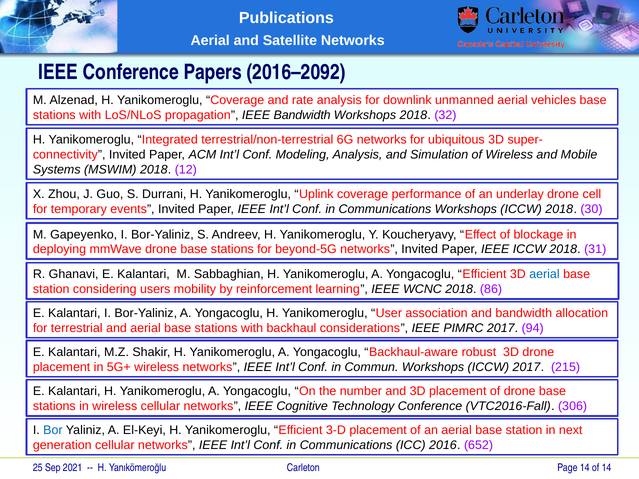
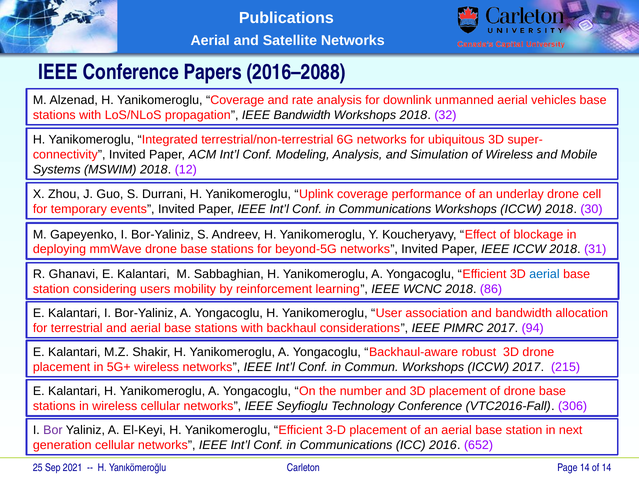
2016–2092: 2016–2092 -> 2016–2088 (296, 72)
Cognitive: Cognitive -> Seyfioglu (302, 406)
Bor colour: blue -> purple (53, 430)
